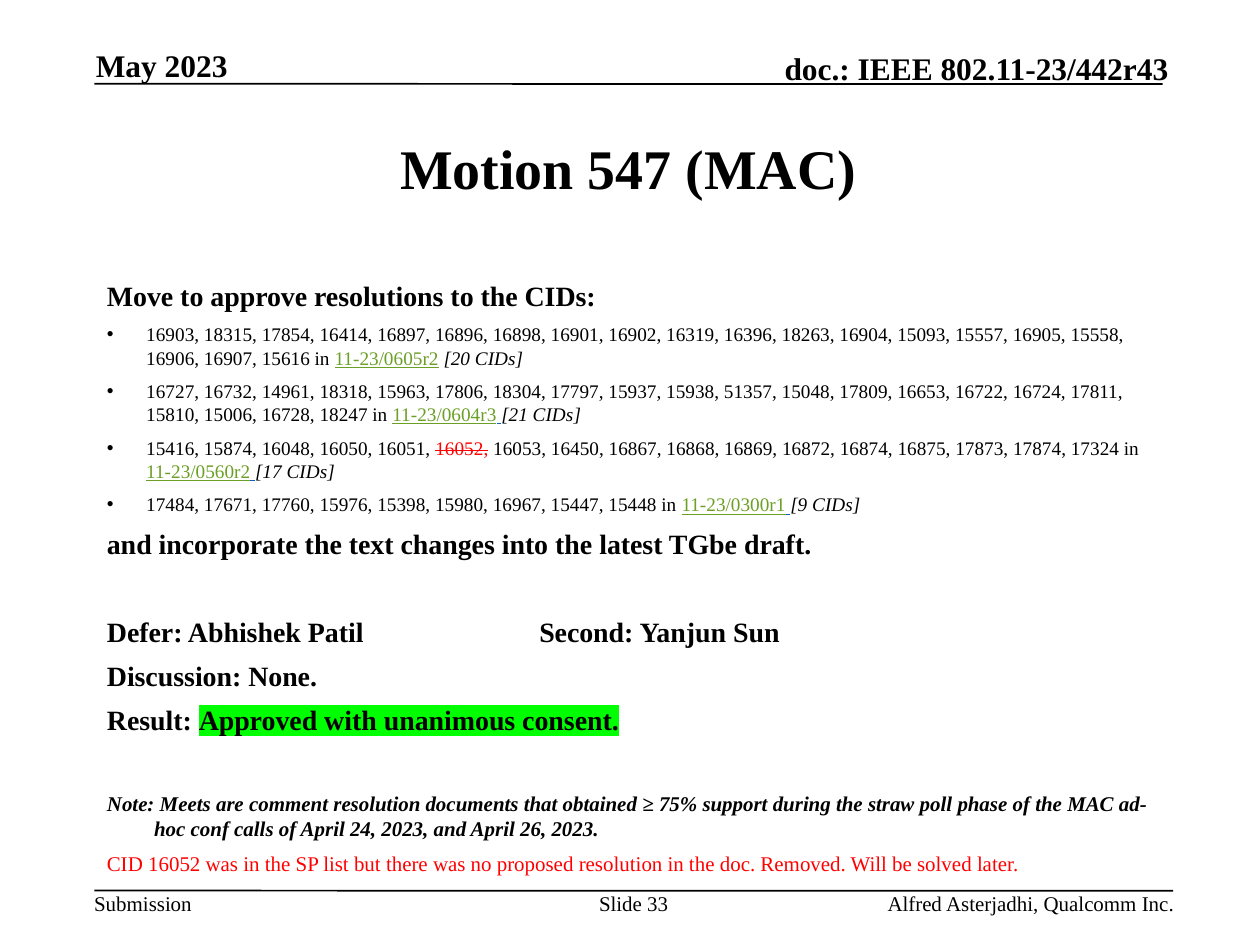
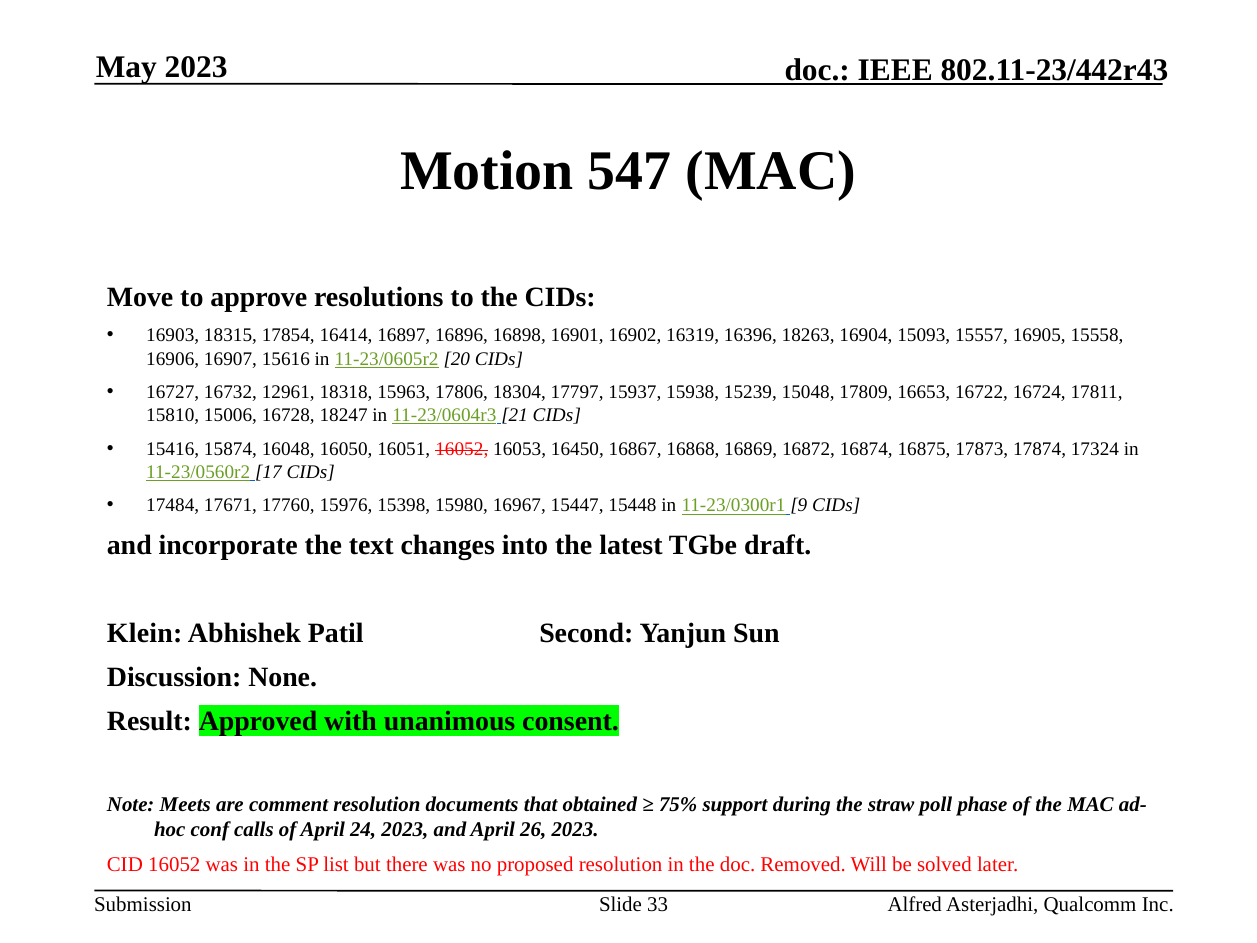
14961: 14961 -> 12961 (288, 392)
51357: 51357 -> 15239 (750, 392)
Defer: Defer -> Klein (145, 633)
